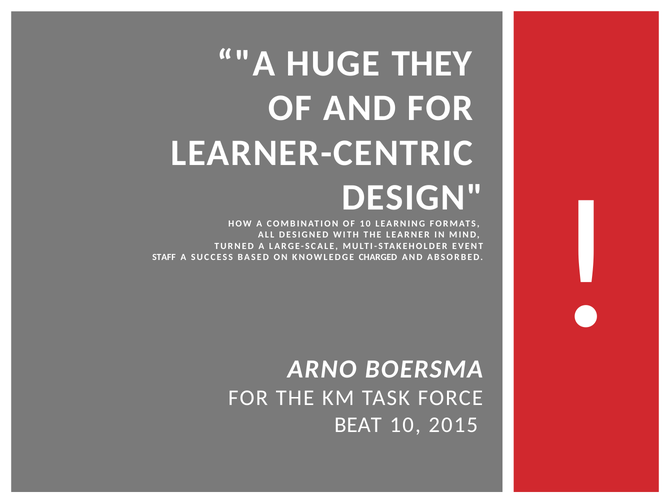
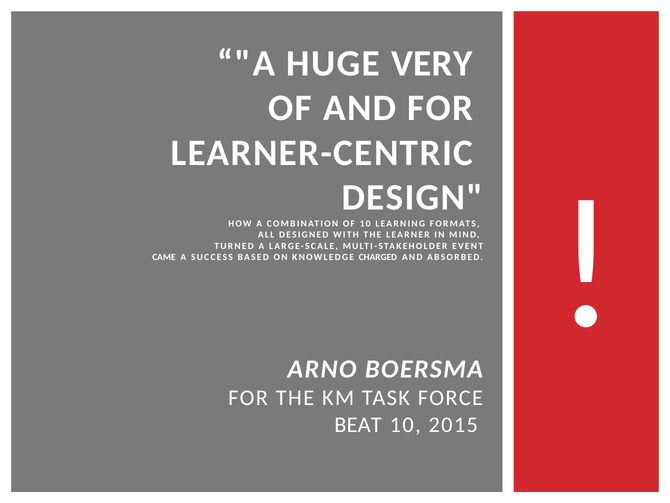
THEY: THEY -> VERY (432, 63)
STAFF: STAFF -> CAME (164, 257)
